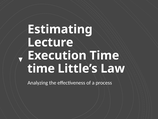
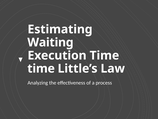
Lecture: Lecture -> Waiting (50, 42)
